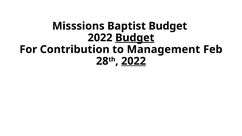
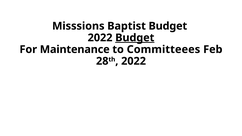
Contribution: Contribution -> Maintenance (75, 49)
Management: Management -> Committeees (163, 49)
2022 underline: present -> none (134, 61)
